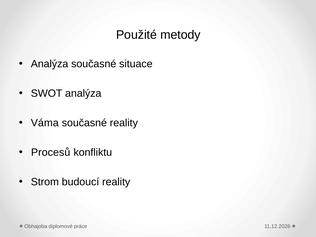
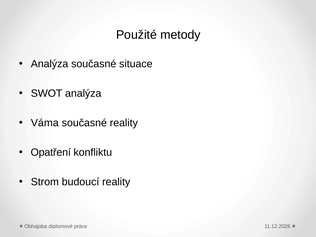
Procesů: Procesů -> Opatření (51, 152)
